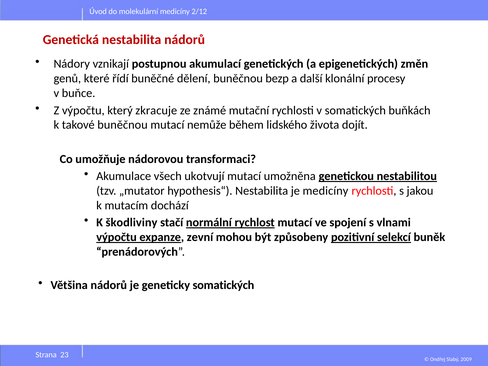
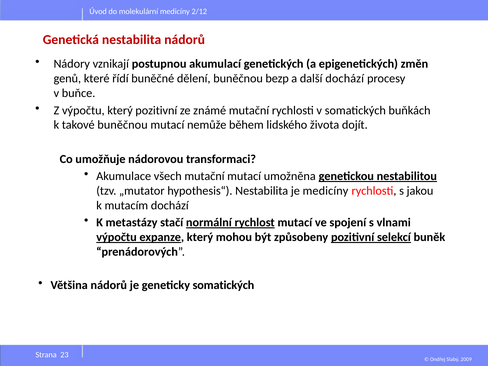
další klonální: klonální -> dochází (345, 79)
který zkracuje: zkracuje -> pozitivní (156, 110)
všech ukotvují: ukotvují -> mutační (204, 176)
škodliviny: škodliviny -> metastázy (132, 223)
expanze zevní: zevní -> který (200, 237)
